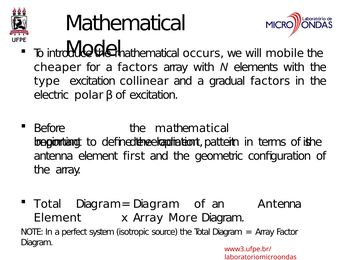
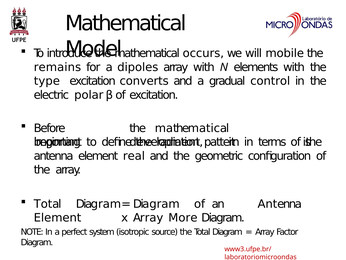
cheaper: cheaper -> remains (57, 67)
a factors: factors -> dipoles (138, 67)
collinear: collinear -> converts (144, 81)
gradual factors: factors -> control (270, 81)
first: first -> real (134, 156)
